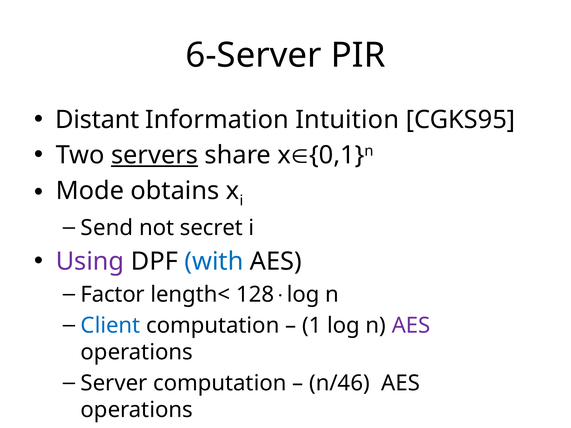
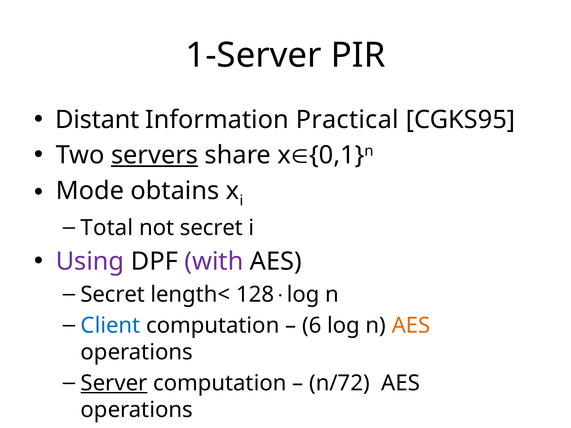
6-Server: 6-Server -> 1-Server (254, 55)
Intuition: Intuition -> Practical (347, 120)
Send: Send -> Total (107, 228)
with colour: blue -> purple (214, 262)
Factor: Factor -> Secret (113, 295)
1: 1 -> 6 (312, 326)
AES colour: purple -> orange (411, 326)
Server underline: none -> present (114, 383)
n/46: n/46 -> n/72 (339, 383)
